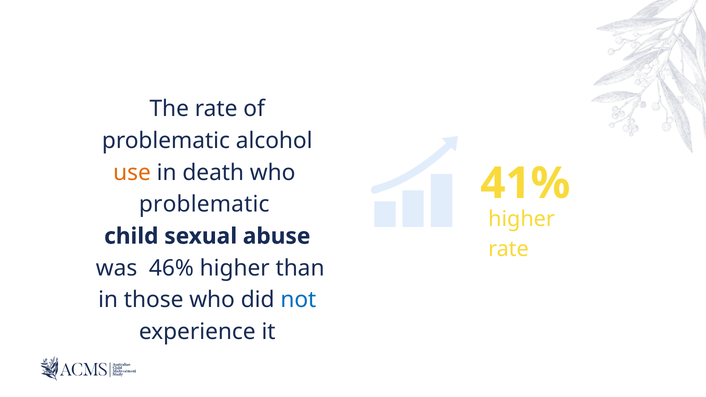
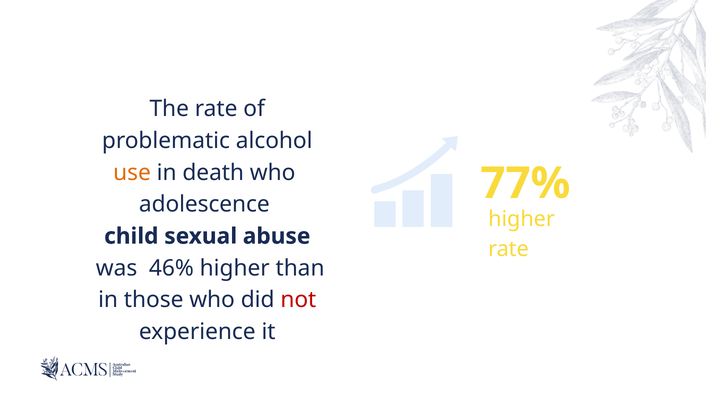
41%: 41% -> 77% (525, 183)
problematic: problematic -> adolescence (204, 204)
not colour: blue -> red (298, 300)
